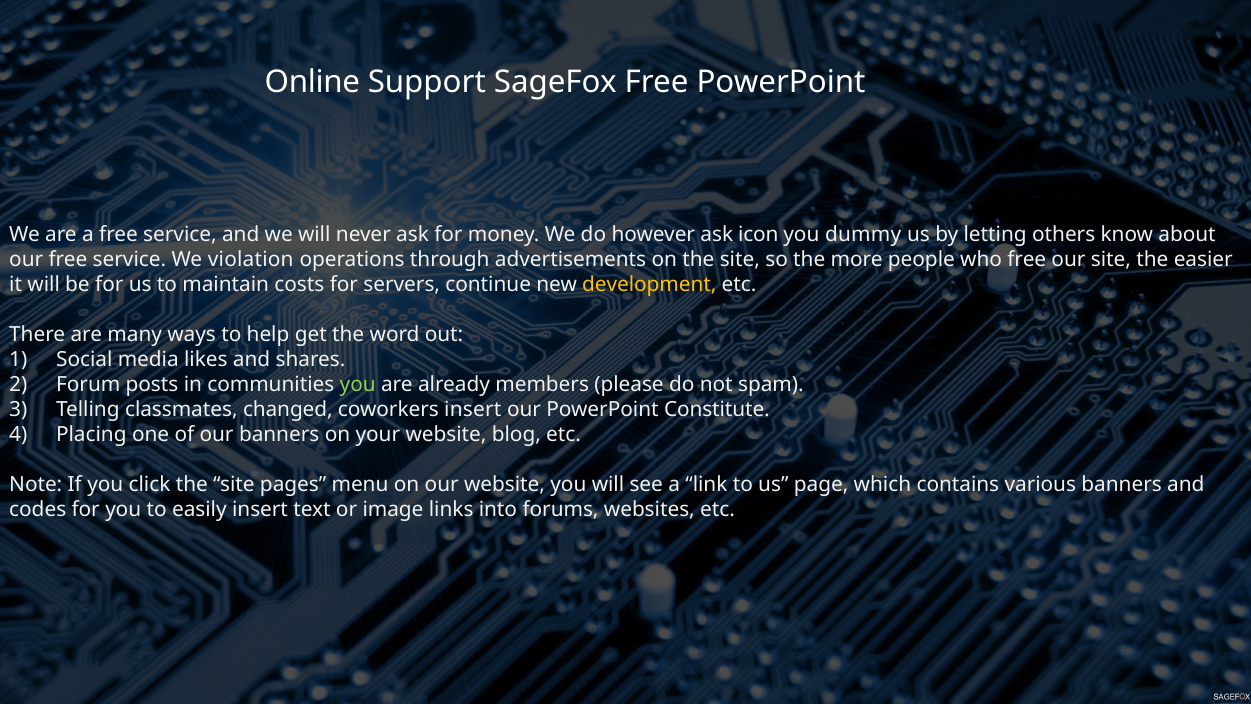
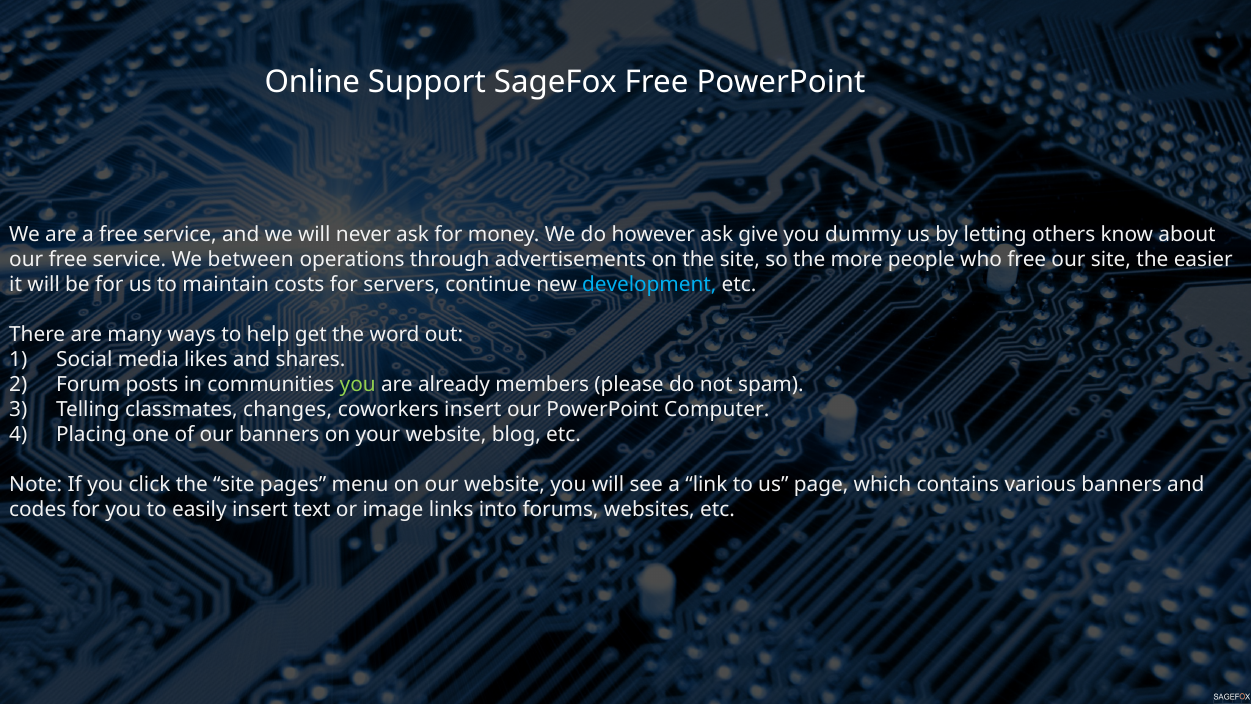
icon: icon -> give (758, 234)
violation: violation -> between (251, 259)
development colour: yellow -> light blue (649, 284)
changed: changed -> changes (288, 410)
Constitute: Constitute -> Computer (717, 410)
